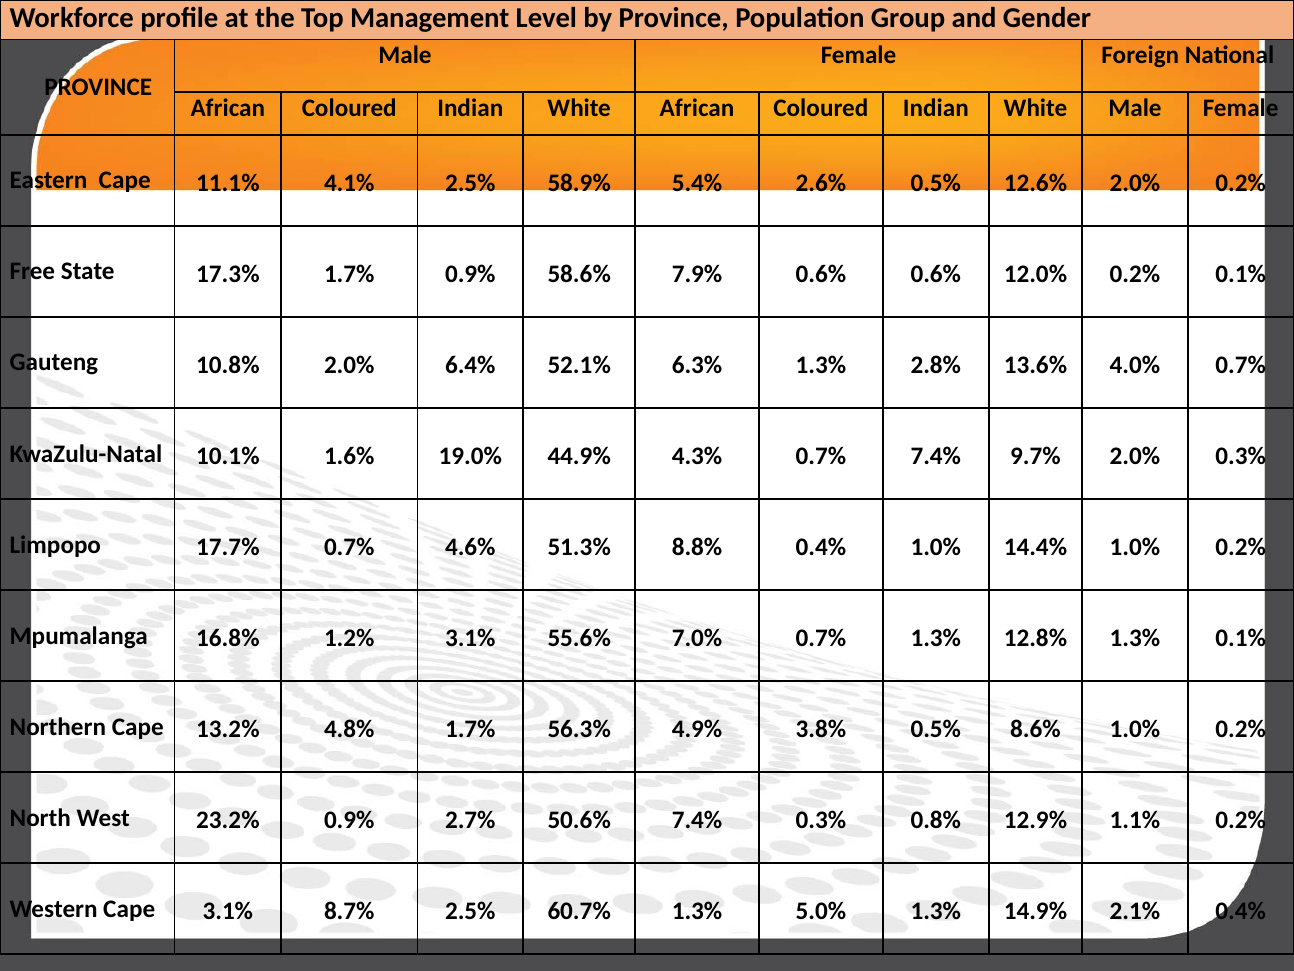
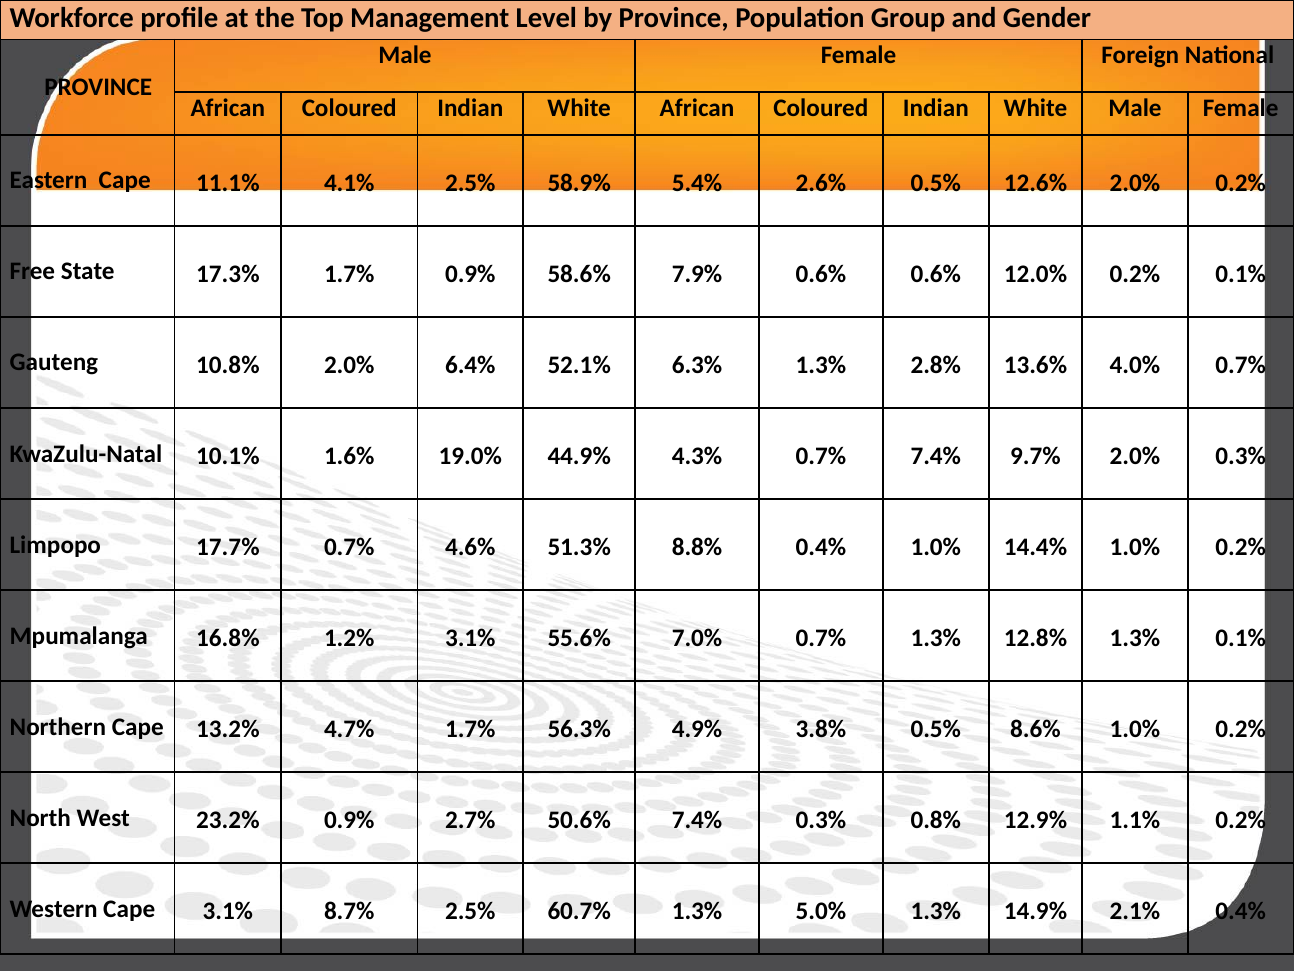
4.8%: 4.8% -> 4.7% (349, 729)
